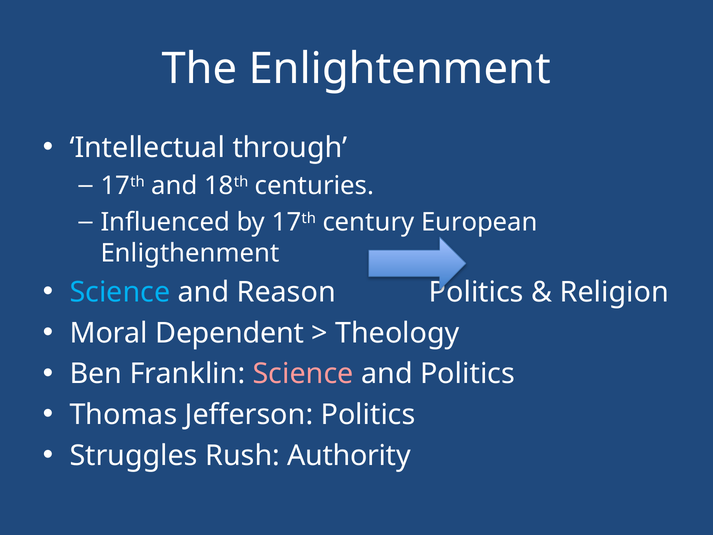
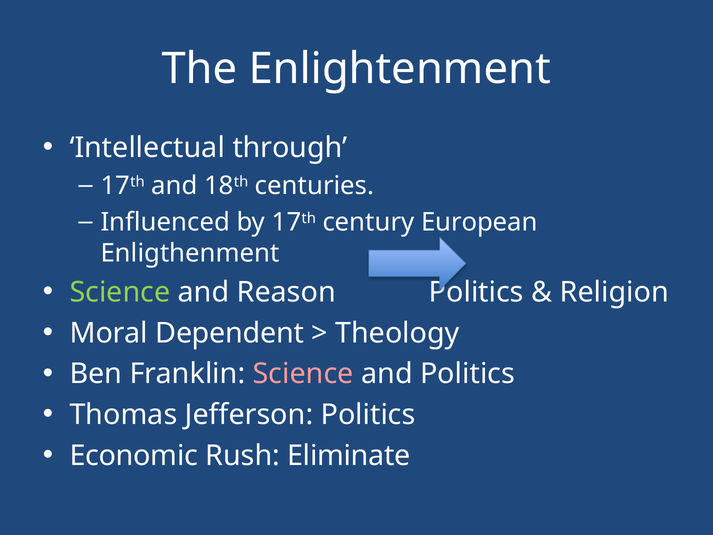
Science colour: light blue -> light green (120, 292)
Struggles: Struggles -> Economic (134, 455)
Authority: Authority -> Eliminate (349, 455)
